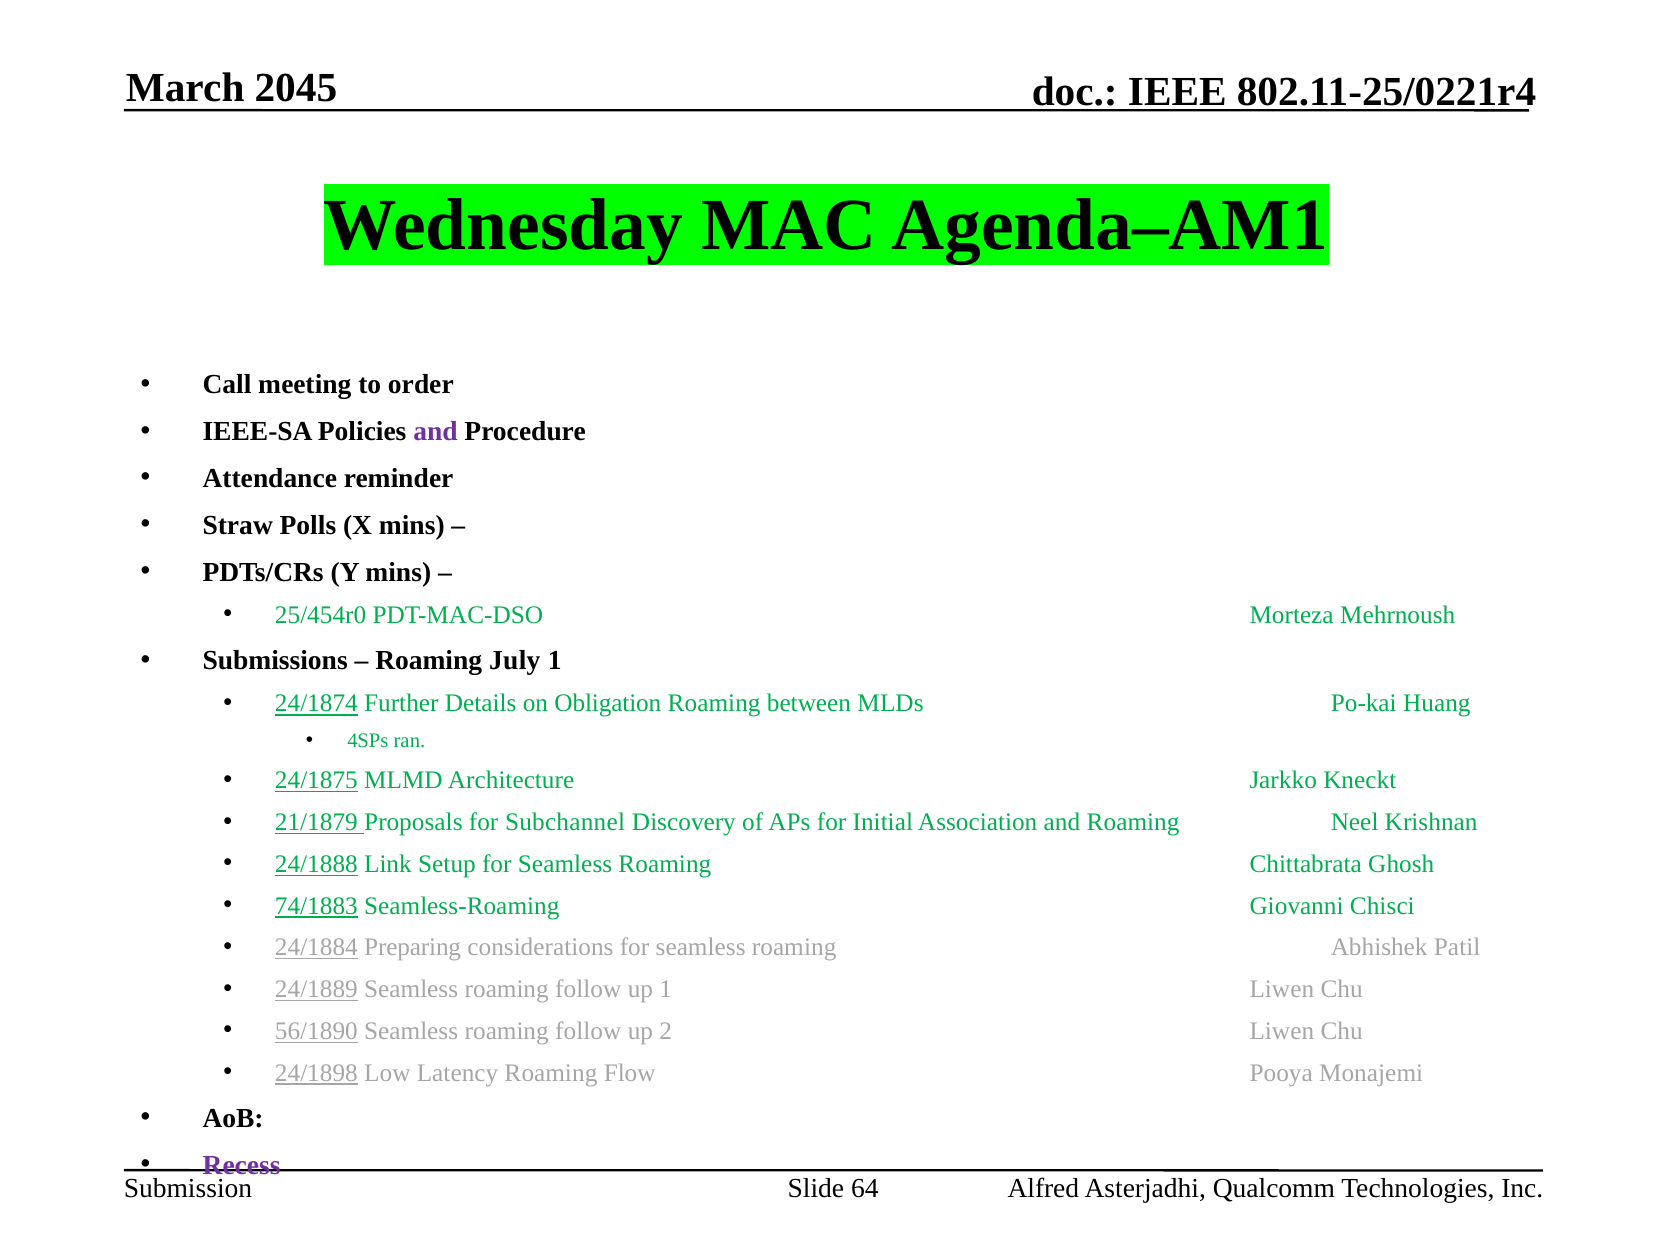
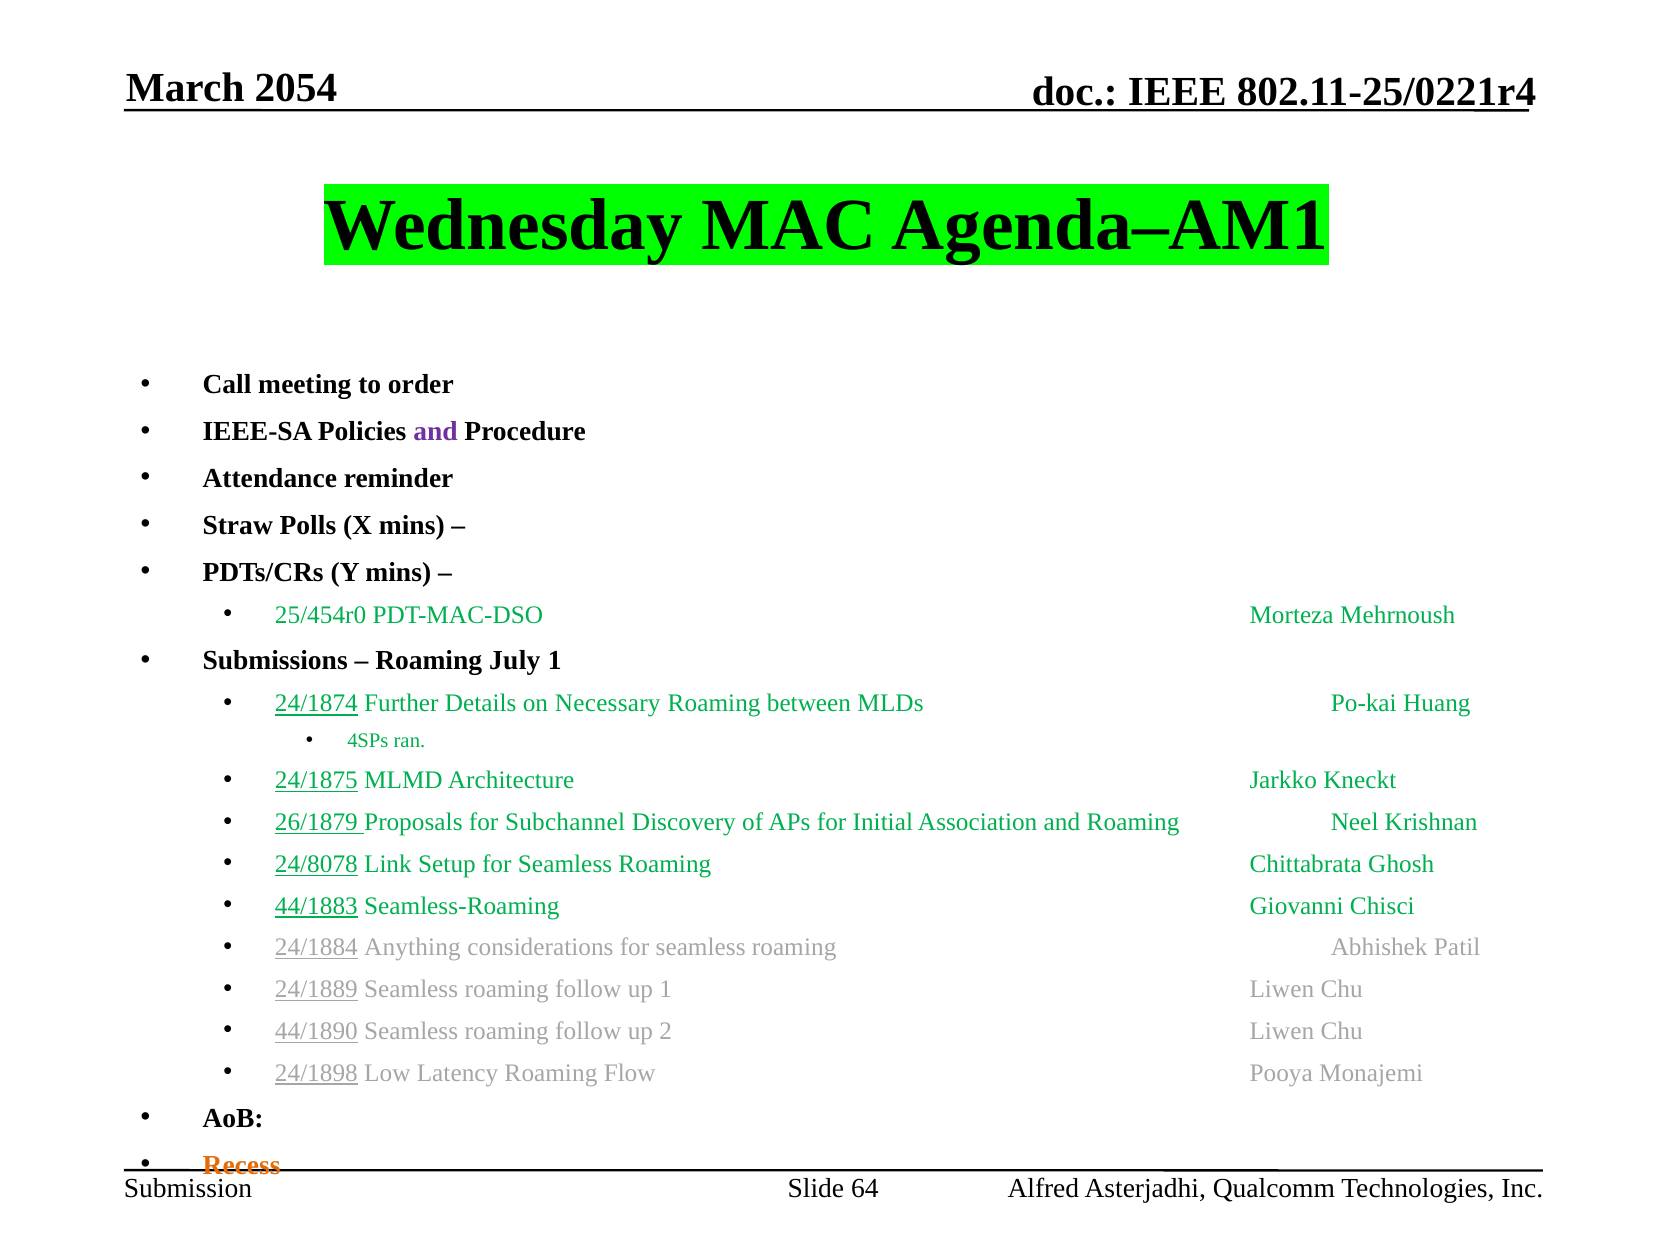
2045: 2045 -> 2054 (296, 88)
Obligation: Obligation -> Necessary (608, 704)
21/1879: 21/1879 -> 26/1879 (316, 823)
24/1888: 24/1888 -> 24/8078 (316, 865)
74/1883: 74/1883 -> 44/1883 (316, 906)
Preparing: Preparing -> Anything (412, 948)
56/1890: 56/1890 -> 44/1890 (316, 1032)
Recess colour: purple -> orange (242, 1166)
